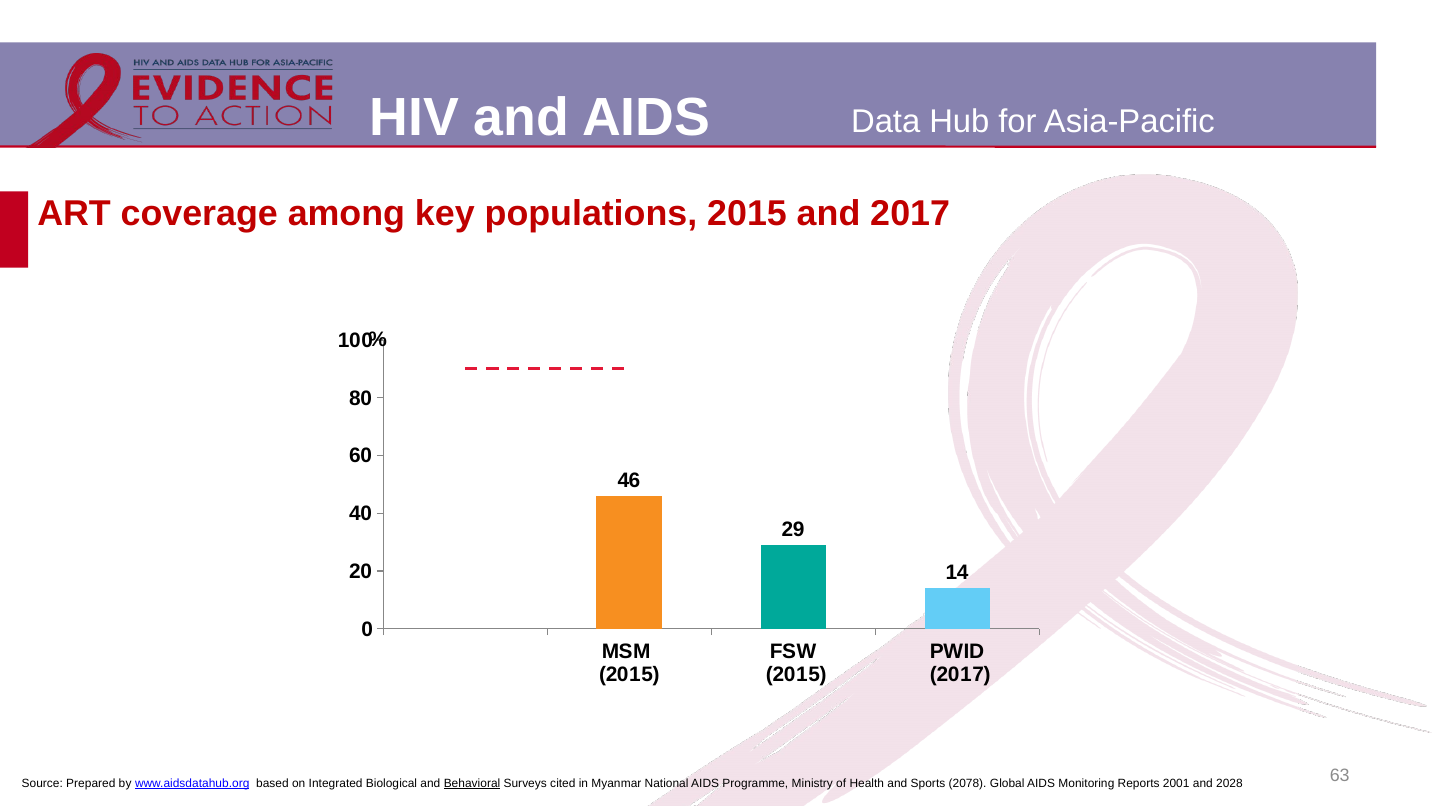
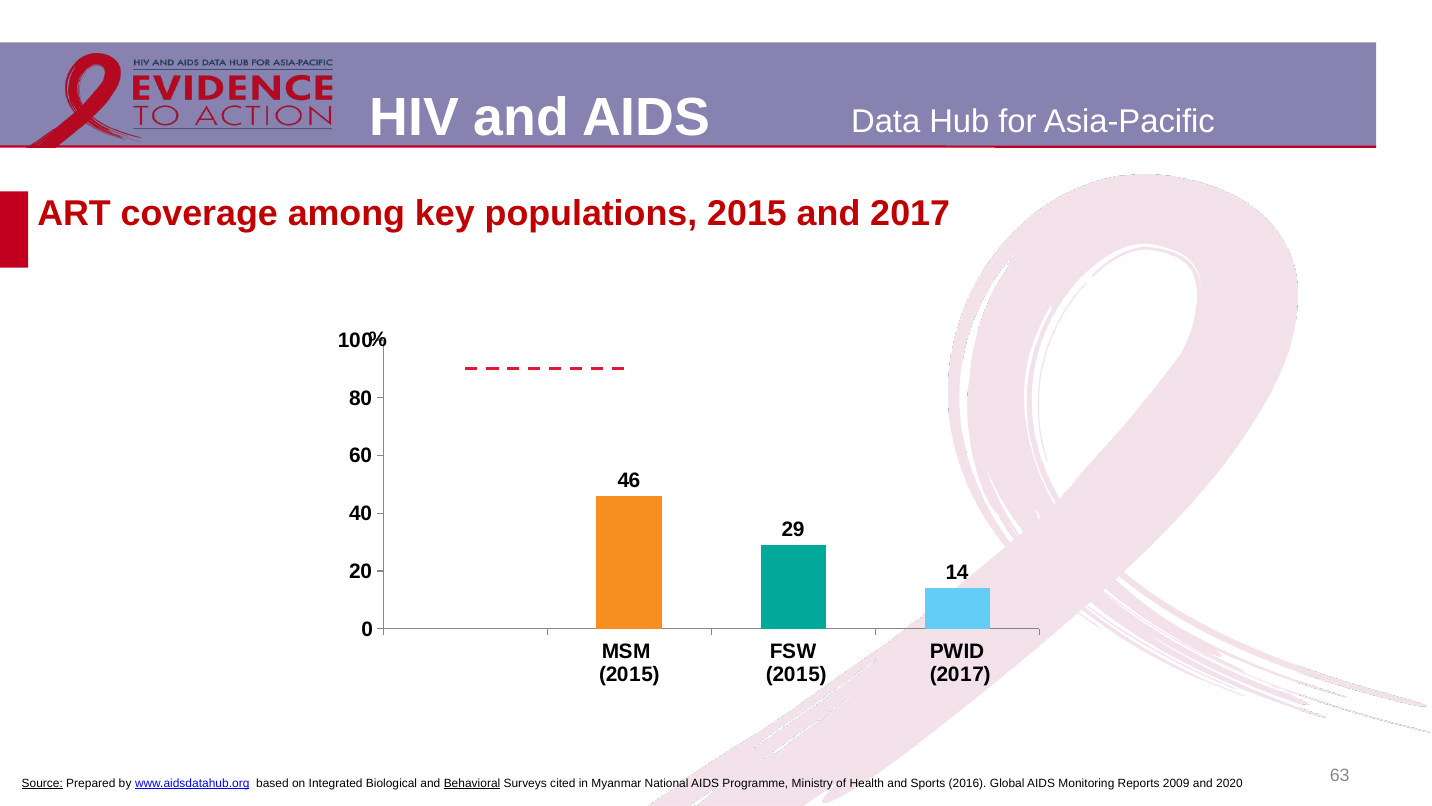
Source underline: none -> present (42, 783)
2078: 2078 -> 2016 (968, 783)
2001: 2001 -> 2009 (1176, 783)
2028: 2028 -> 2020 (1229, 783)
